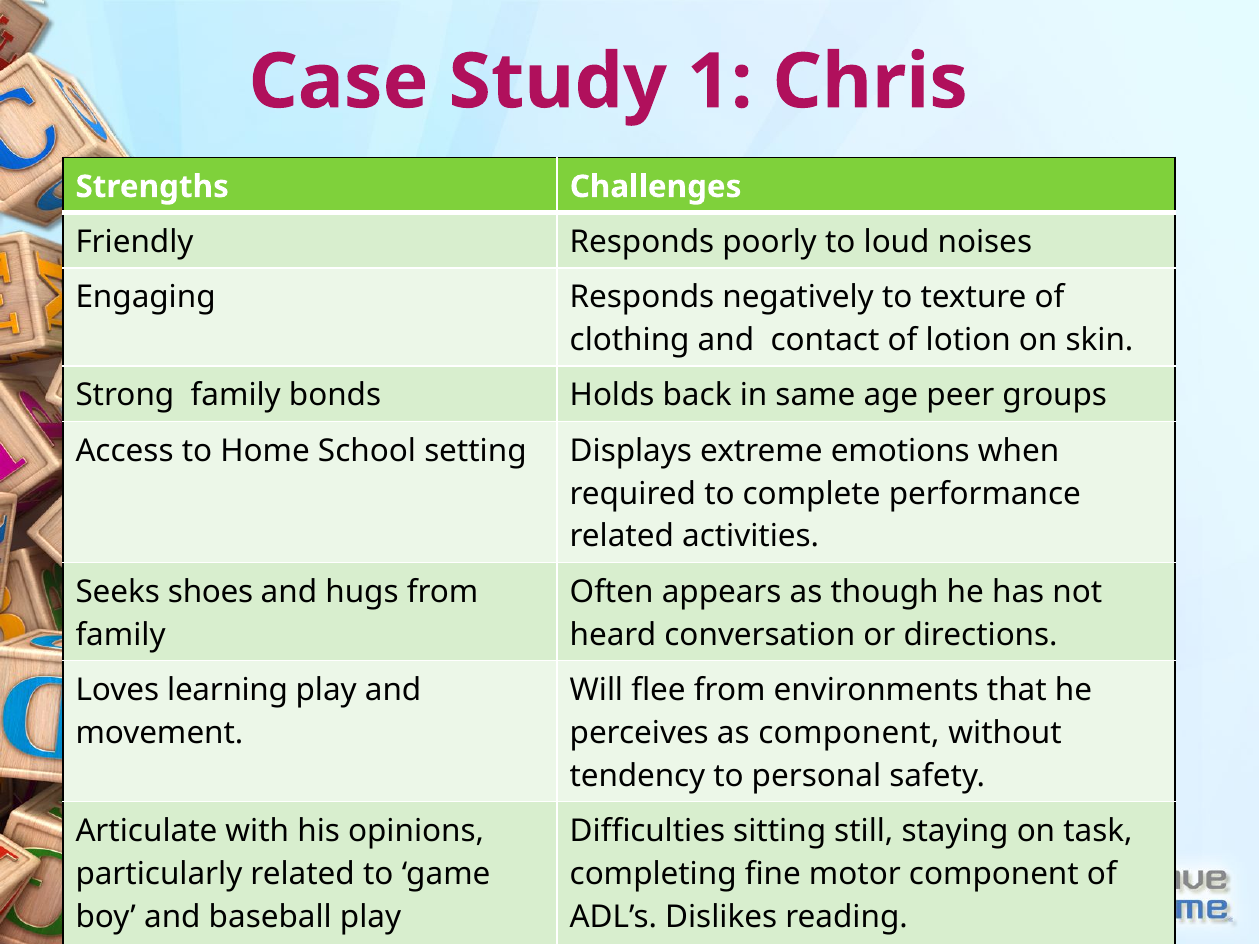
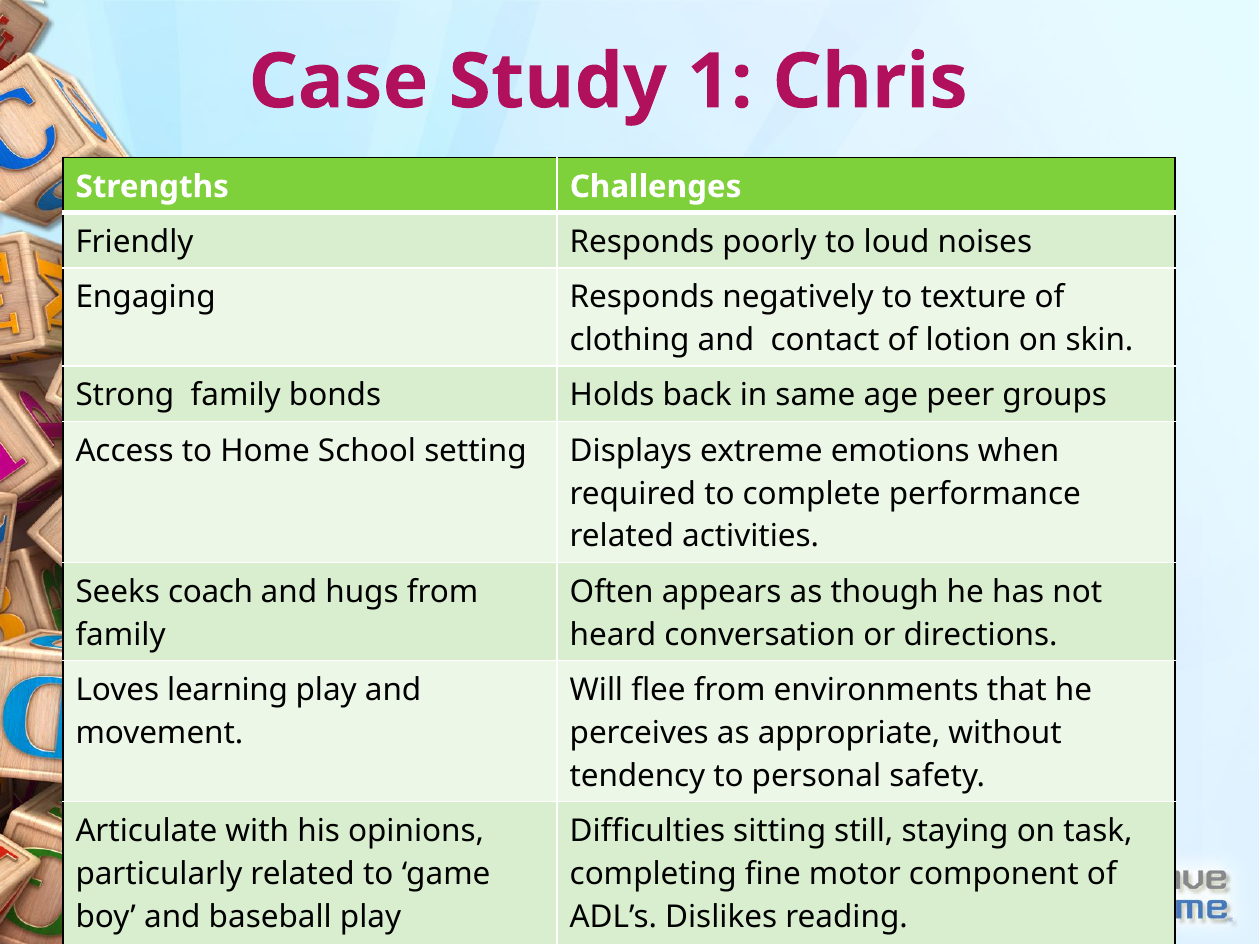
shoes: shoes -> coach (211, 592)
as component: component -> appropriate (849, 733)
